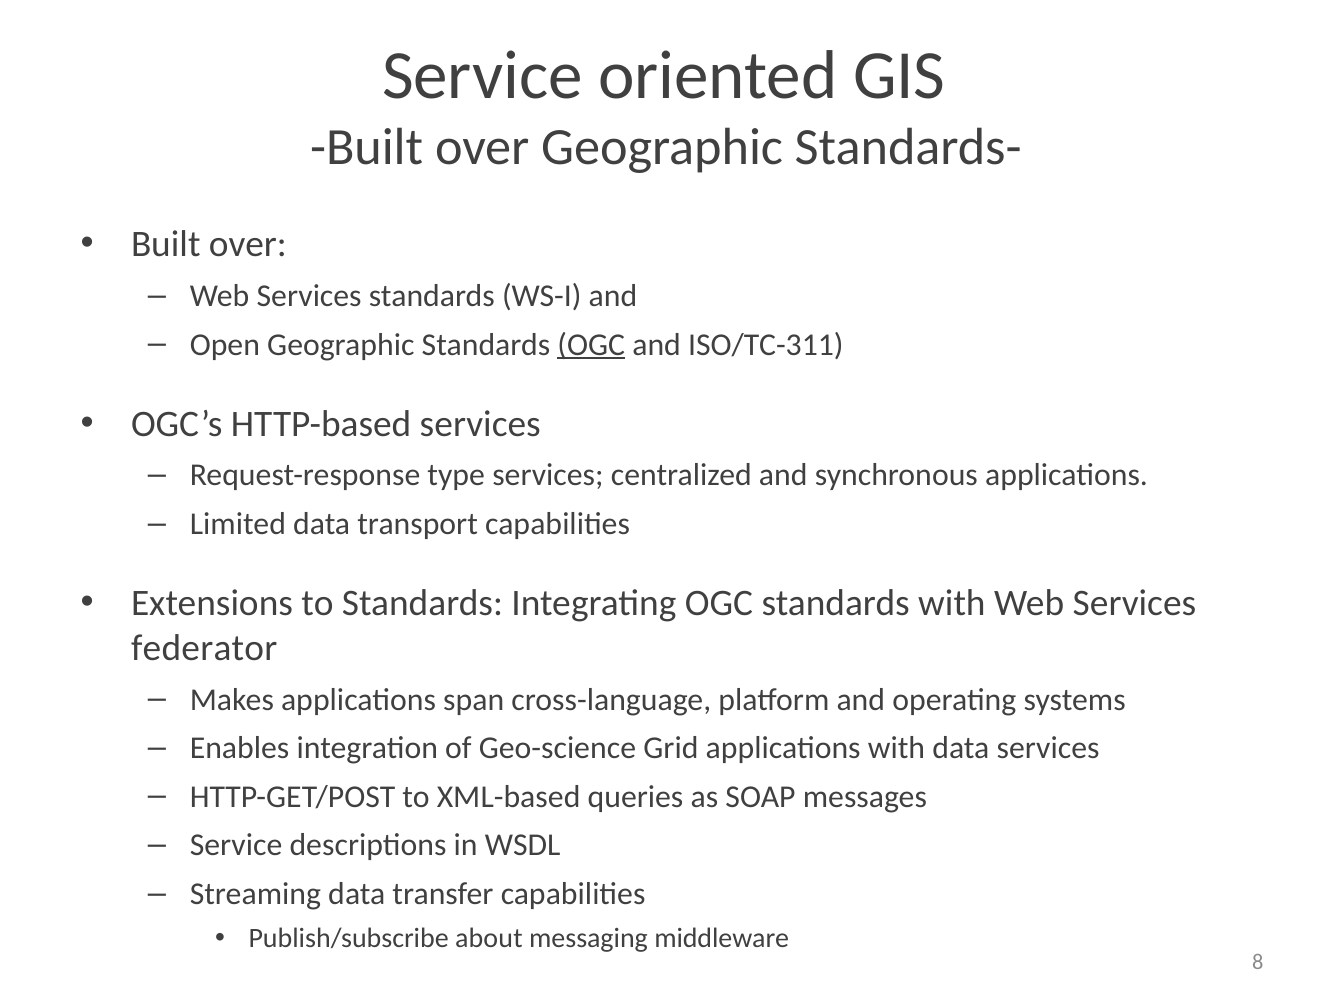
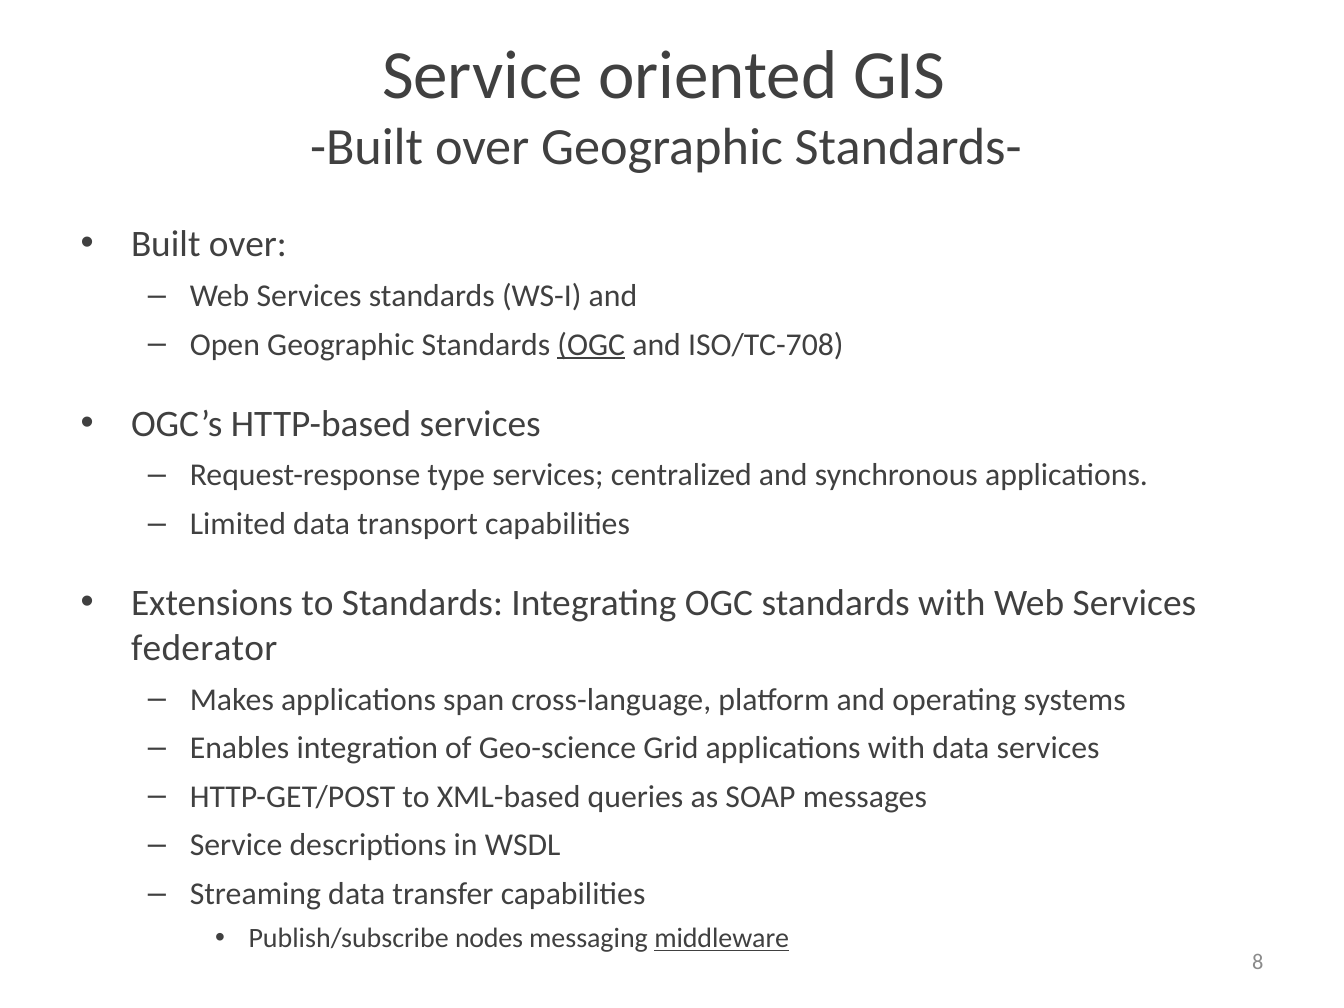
ISO/TC-311: ISO/TC-311 -> ISO/TC-708 (766, 345)
about: about -> nodes (489, 938)
middleware underline: none -> present (722, 938)
